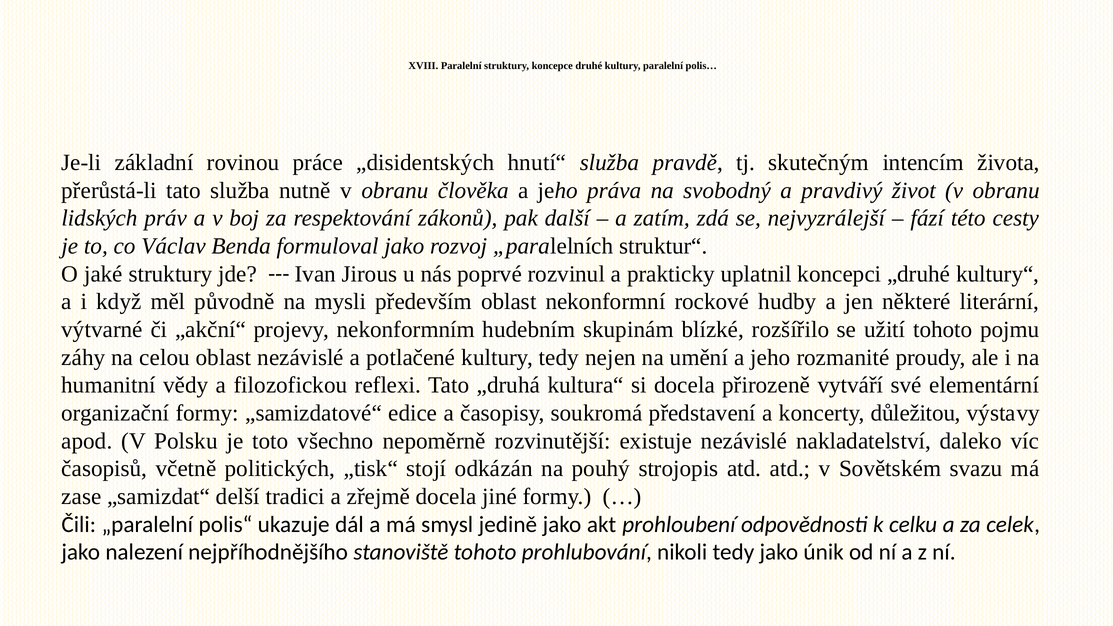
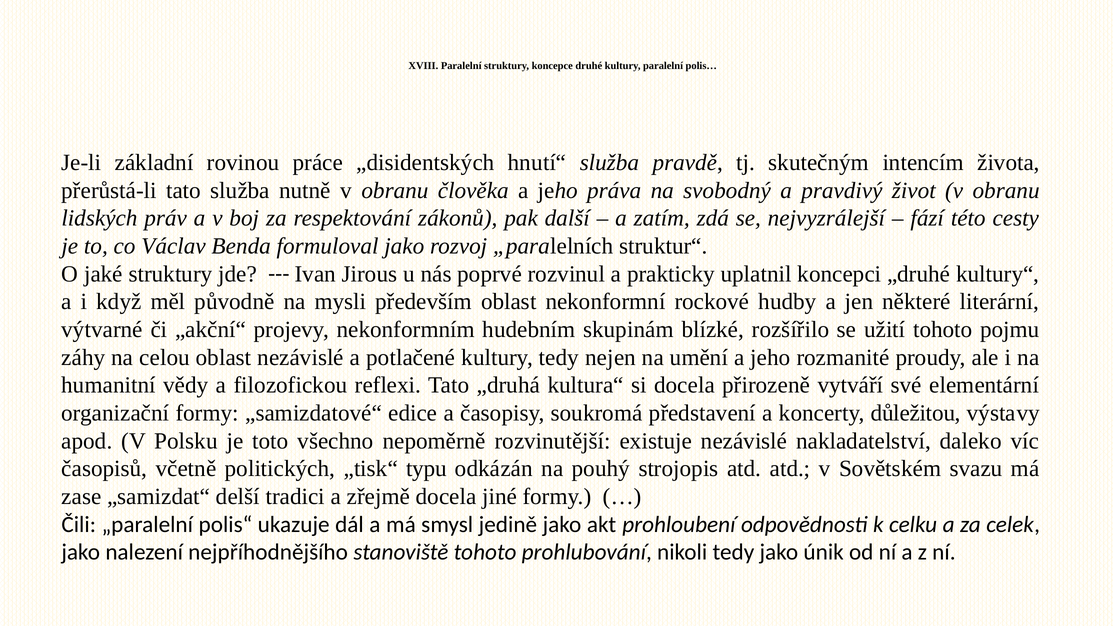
stojí: stojí -> typu (427, 469)
